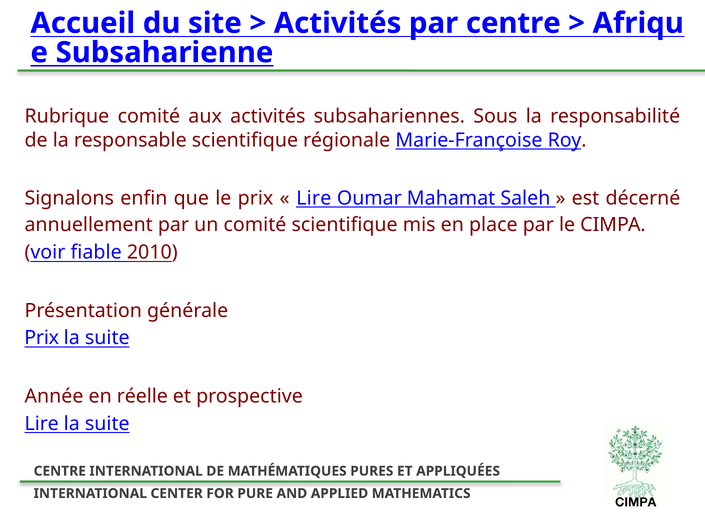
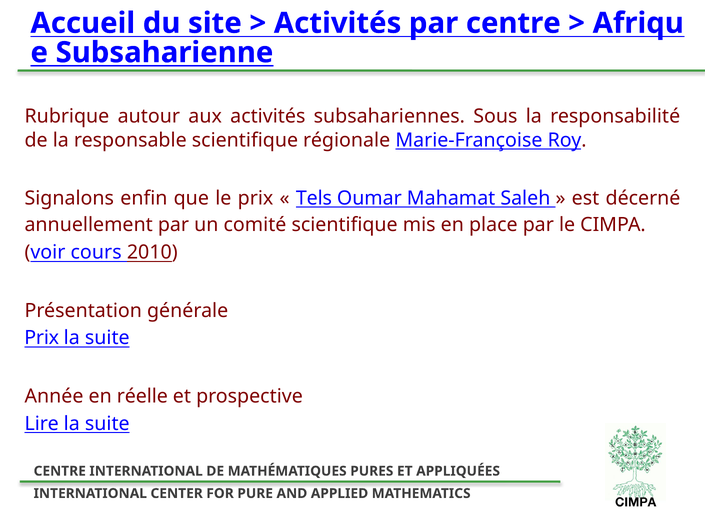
Rubrique comité: comité -> autour (149, 116)
Lire: Lire -> Tels (314, 198)
fiable: fiable -> cours (96, 252)
